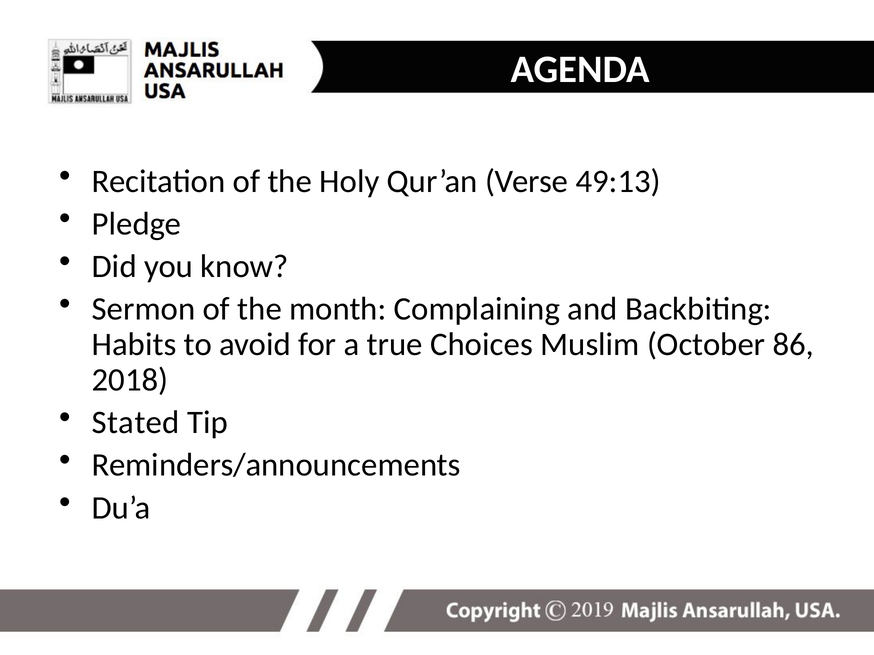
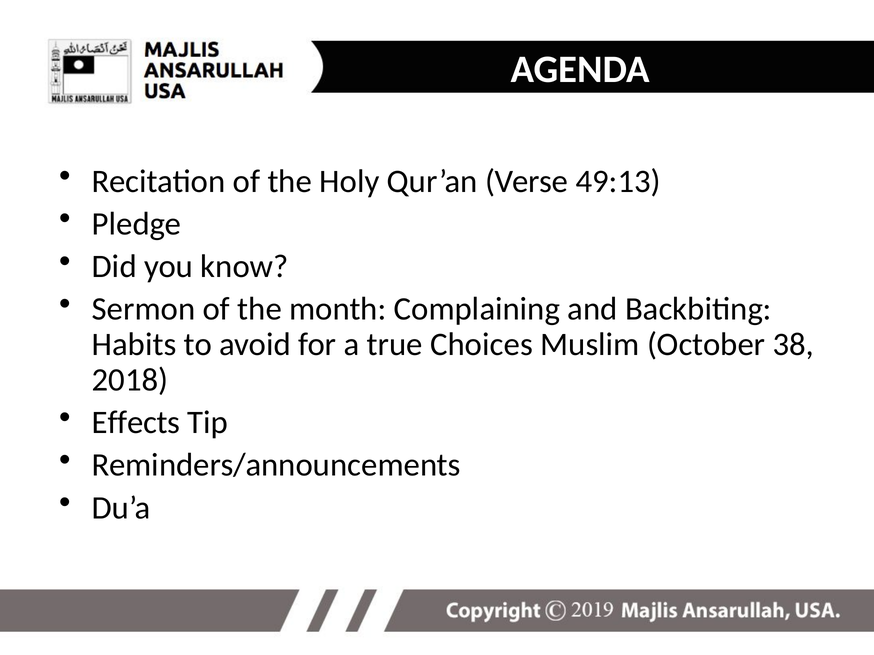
86: 86 -> 38 (793, 345)
Stated: Stated -> Effects (136, 423)
